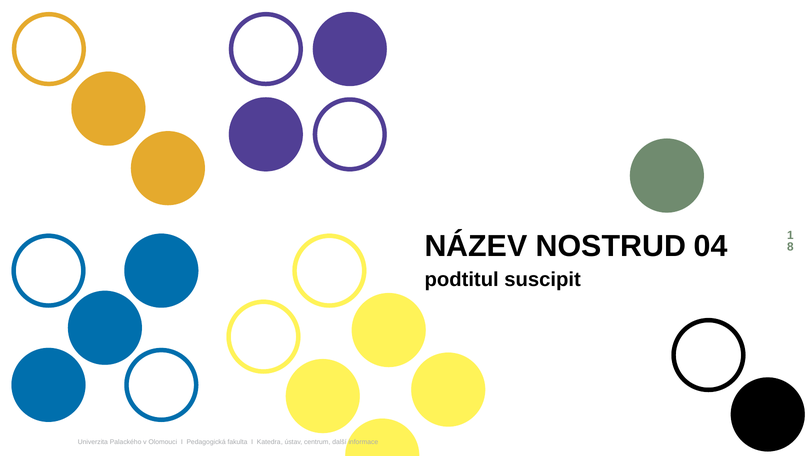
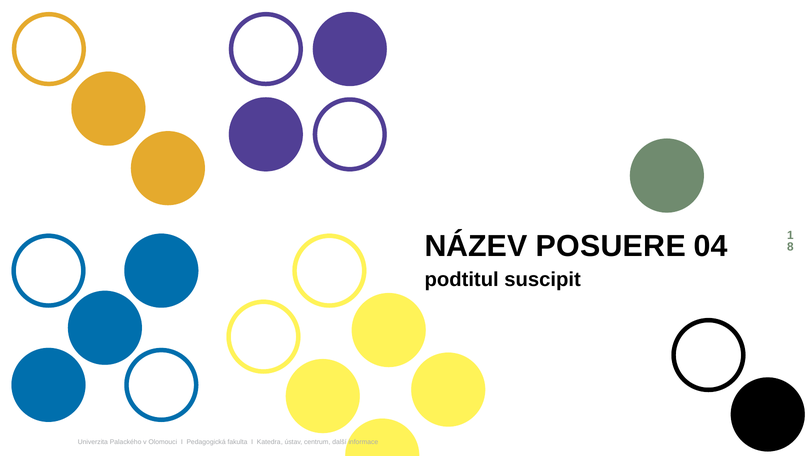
NOSTRUD: NOSTRUD -> POSUERE (611, 246)
